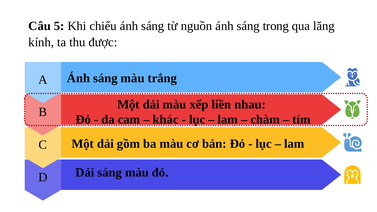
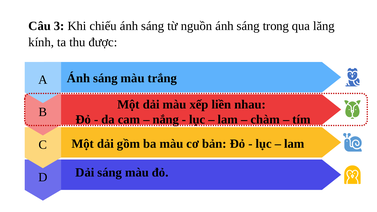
5: 5 -> 3 (59, 26)
khác: khác -> nắng (166, 119)
